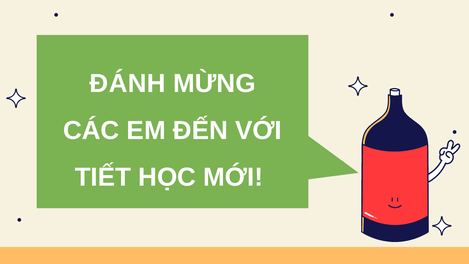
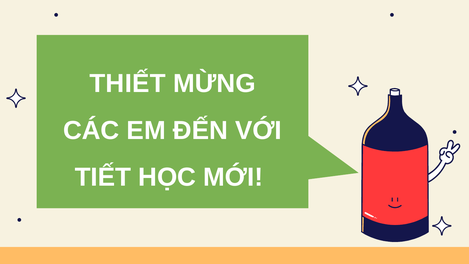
ĐÁNH: ĐÁNH -> THIẾT (128, 84)
